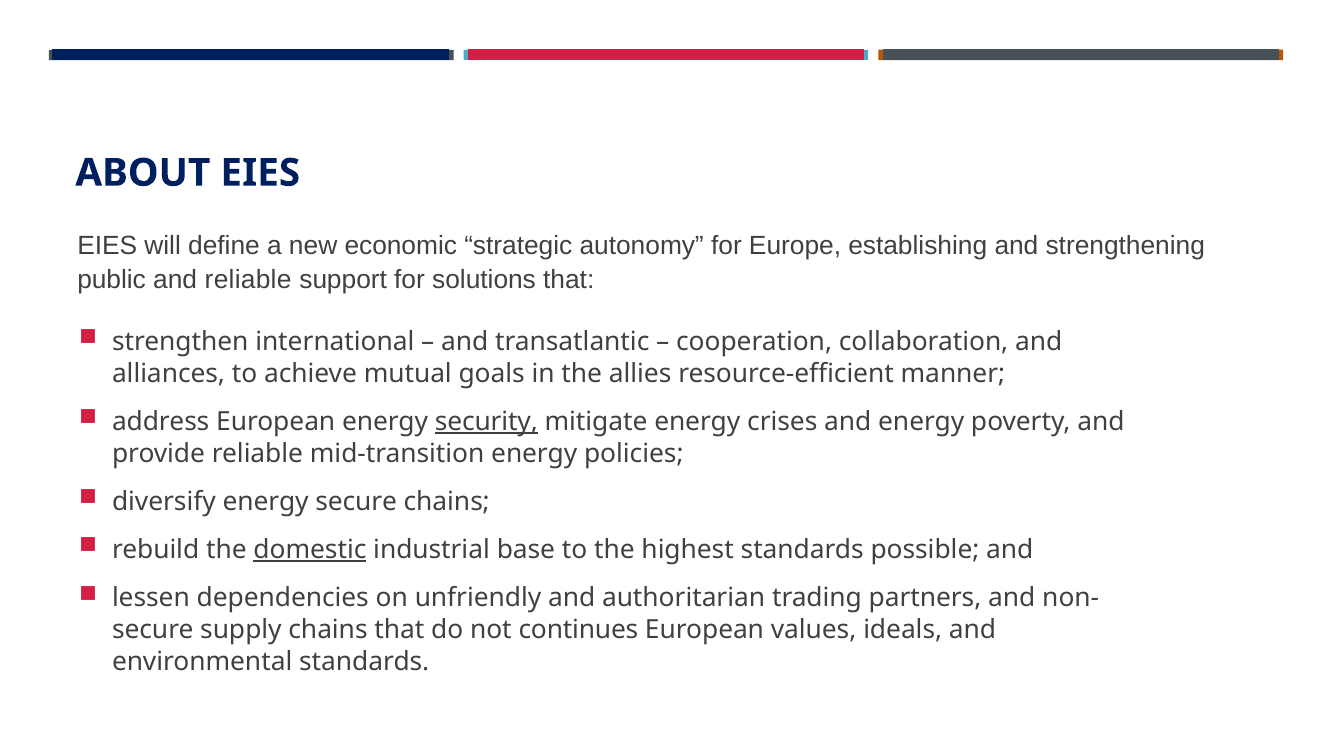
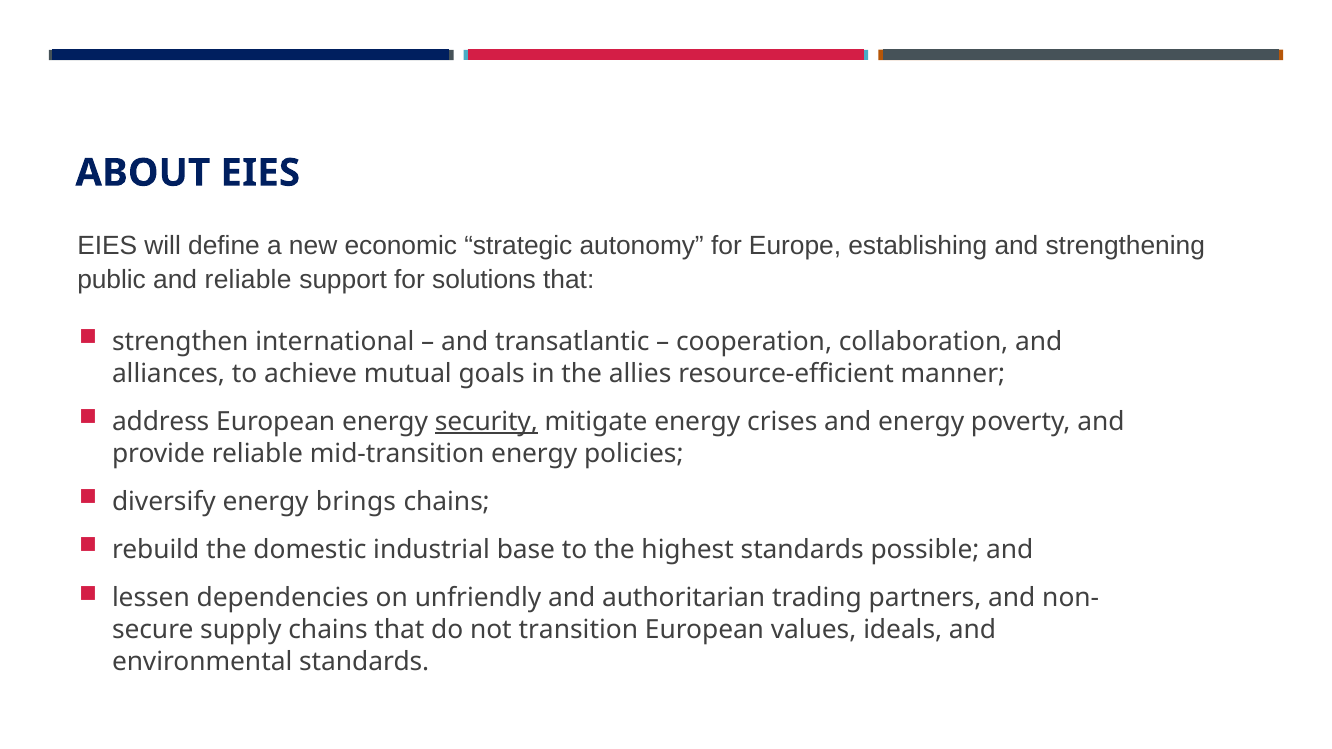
energy secure: secure -> brings (356, 502)
domestic underline: present -> none (310, 550)
continues: continues -> transition (578, 630)
